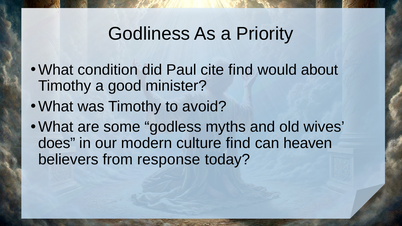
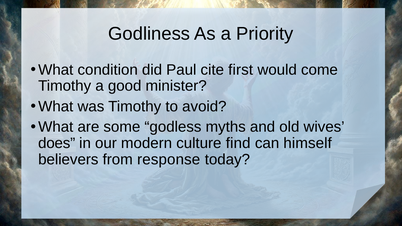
cite find: find -> first (241, 70)
about: about -> come (319, 70)
heaven: heaven -> himself (308, 143)
